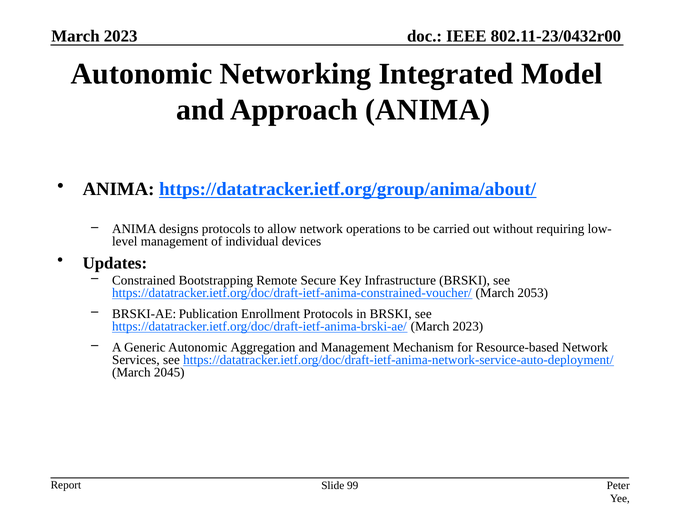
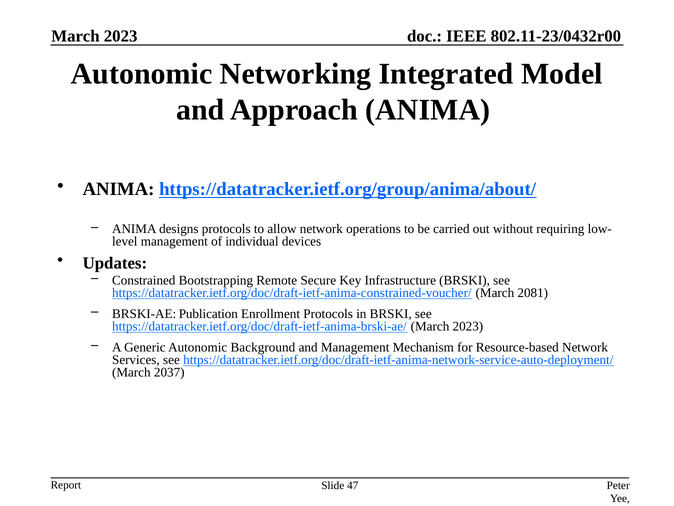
2053: 2053 -> 2081 (533, 293)
Aggregation: Aggregation -> Background (263, 347)
2045: 2045 -> 2037 (169, 372)
99: 99 -> 47 (353, 485)
